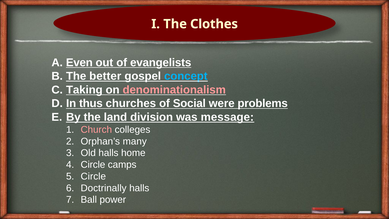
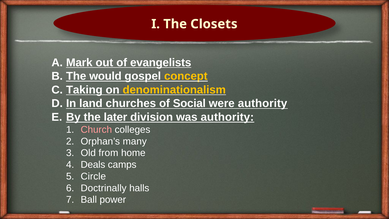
Clothes: Clothes -> Closets (214, 24)
Even: Even -> Mark (79, 63)
better: better -> would (105, 76)
concept colour: light blue -> yellow (186, 76)
denominationalism colour: pink -> yellow (174, 90)
thus: thus -> land (91, 103)
were problems: problems -> authority (263, 103)
land: land -> later (115, 117)
was message: message -> authority (227, 117)
Old halls: halls -> from (108, 153)
Circle: Circle -> Deals (93, 165)
